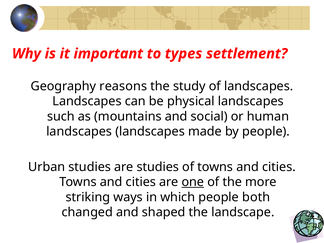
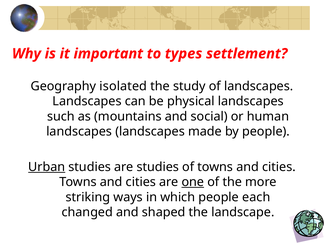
reasons: reasons -> isolated (123, 86)
Urban underline: none -> present (47, 167)
both: both -> each (256, 197)
